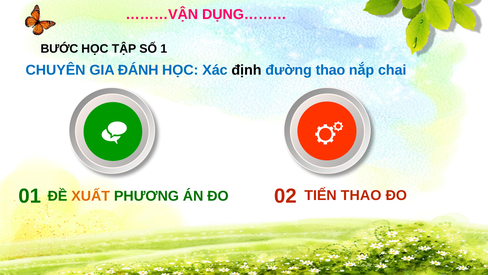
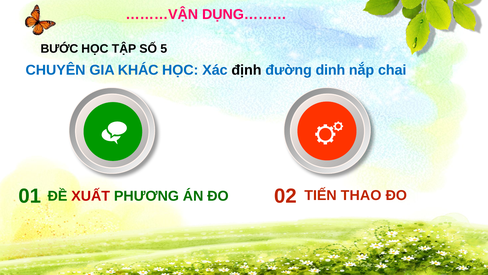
1: 1 -> 5 (164, 49)
ĐÁNH: ĐÁNH -> KHÁC (138, 70)
đường thao: thao -> dinh (330, 70)
XUẤT colour: orange -> red (91, 196)
